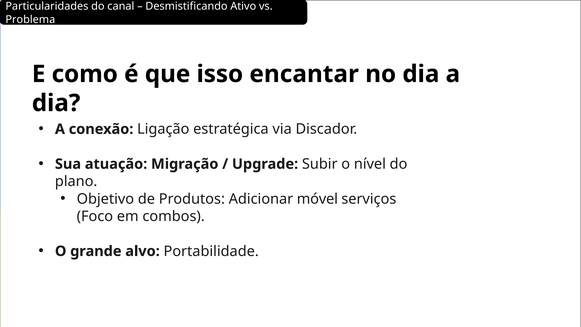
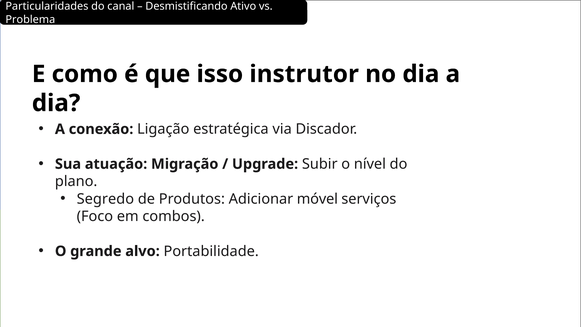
encantar: encantar -> instrutor (304, 74)
Objetivo: Objetivo -> Segredo (105, 199)
